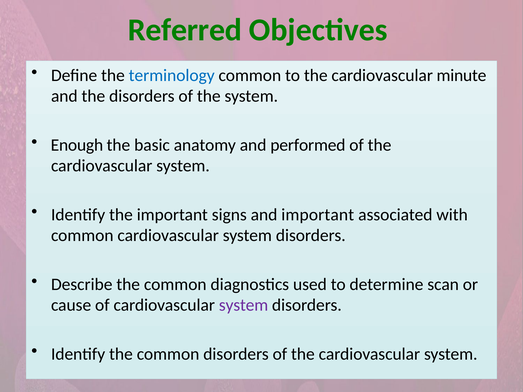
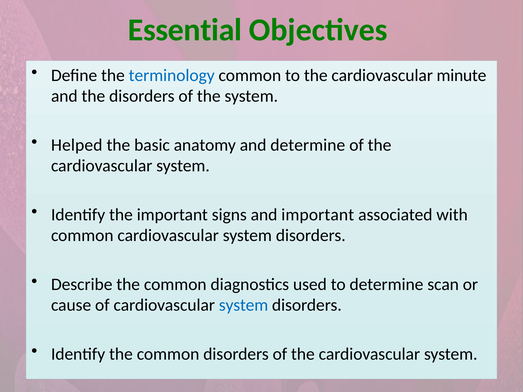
Referred: Referred -> Essential (185, 30)
Enough: Enough -> Helped (77, 145)
and performed: performed -> determine (308, 145)
system colour: purple -> blue (244, 305)
